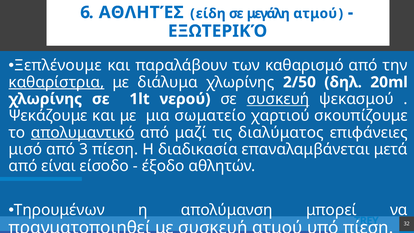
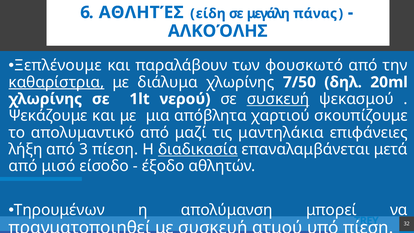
μεγάλη ατμού: ατμού -> πάνας (315, 14)
ΕΞΩΤΕΡΙΚΌ: ΕΞΩΤΕΡΙΚΌ -> ΑΛΚΟΌΛΗΣ (218, 31)
καθαρισμό: καθαρισμό -> φουσκωτό (304, 65)
2/50: 2/50 -> 7/50 (299, 82)
σωματείο: σωματείο -> απόβλητα (211, 116)
απολυμαντικό underline: present -> none (83, 132)
διαλύματος: διαλύματος -> μαντηλάκια (281, 132)
μισό: μισό -> λήξη (25, 149)
διαδικασία underline: none -> present (198, 149)
είναι: είναι -> μισό (58, 166)
